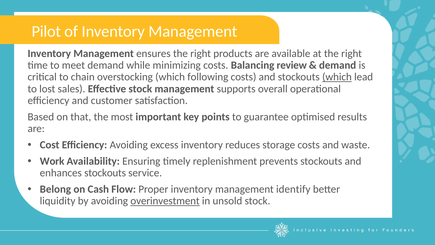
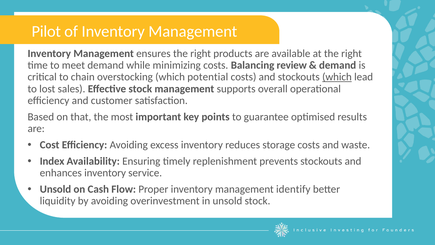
following: following -> potential (208, 77)
Work: Work -> Index (52, 161)
enhances stockouts: stockouts -> inventory (105, 173)
Belong: Belong -> Unsold (55, 189)
overinvestment underline: present -> none (165, 201)
